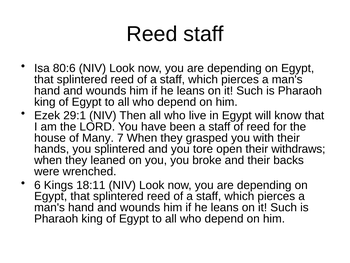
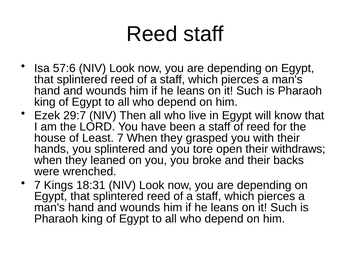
80:6: 80:6 -> 57:6 (64, 68)
29:1: 29:1 -> 29:7 (75, 115)
Many: Many -> Least (98, 138)
6: 6 -> 7 (37, 185)
18:11: 18:11 -> 18:31 (91, 185)
